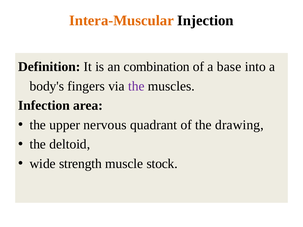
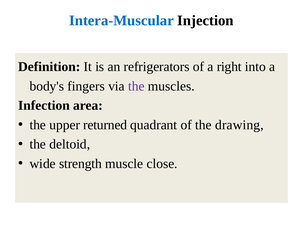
Intera-Muscular colour: orange -> blue (121, 20)
combination: combination -> refrigerators (157, 67)
base: base -> right (229, 67)
nervous: nervous -> returned (105, 125)
stock: stock -> close (162, 164)
